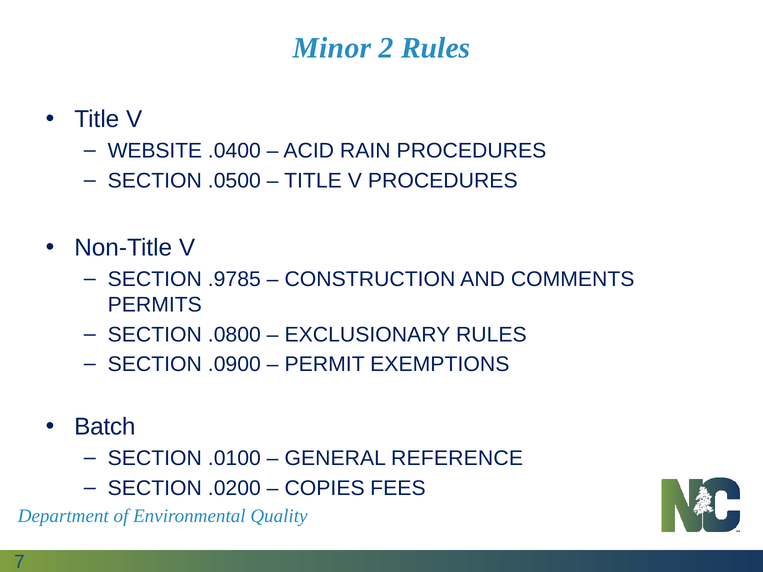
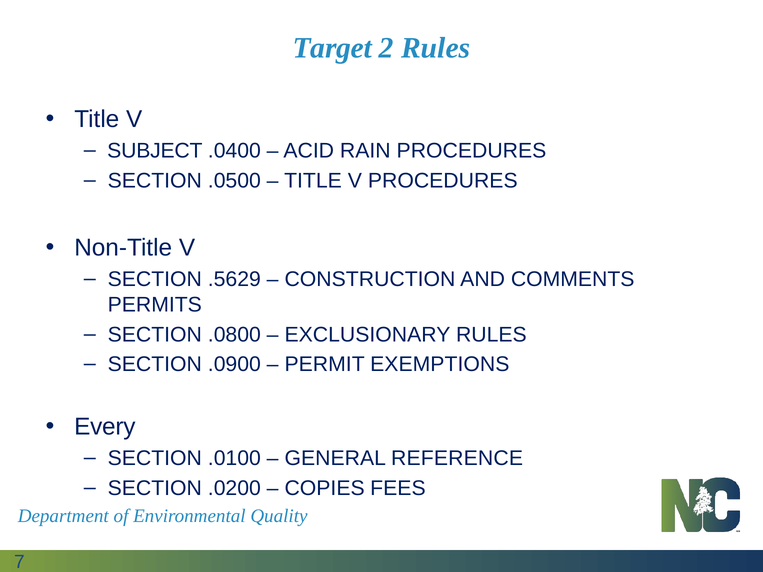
Minor: Minor -> Target (332, 48)
WEBSITE: WEBSITE -> SUBJECT (155, 151)
.9785: .9785 -> .5629 (234, 279)
Batch: Batch -> Every (105, 427)
